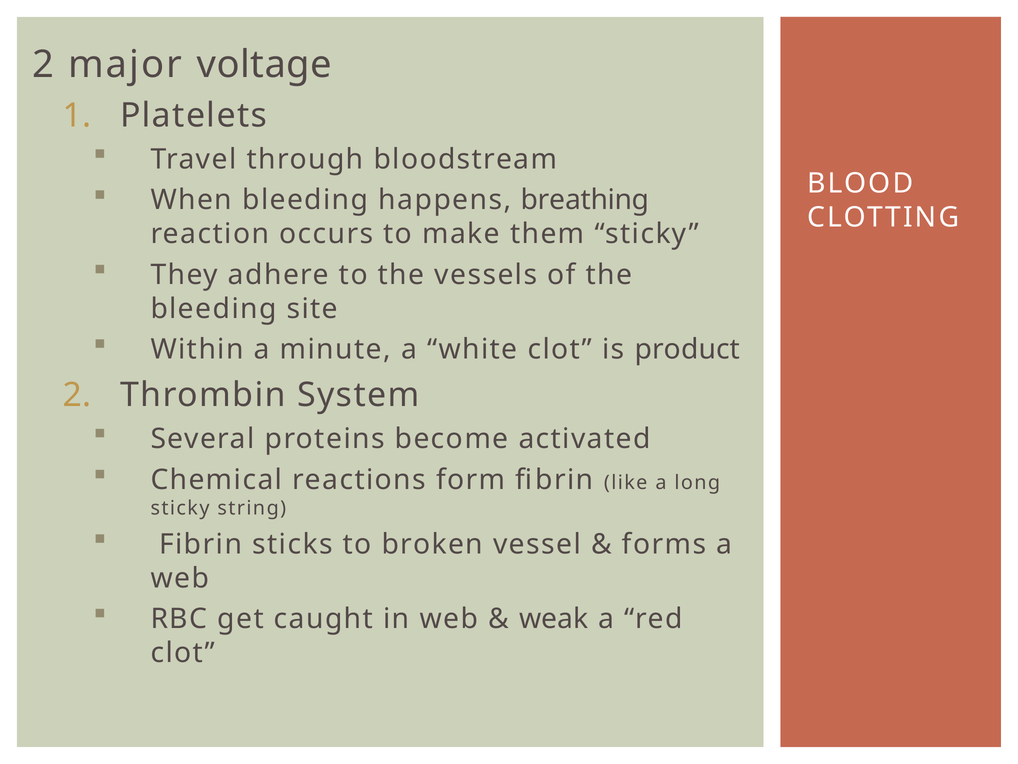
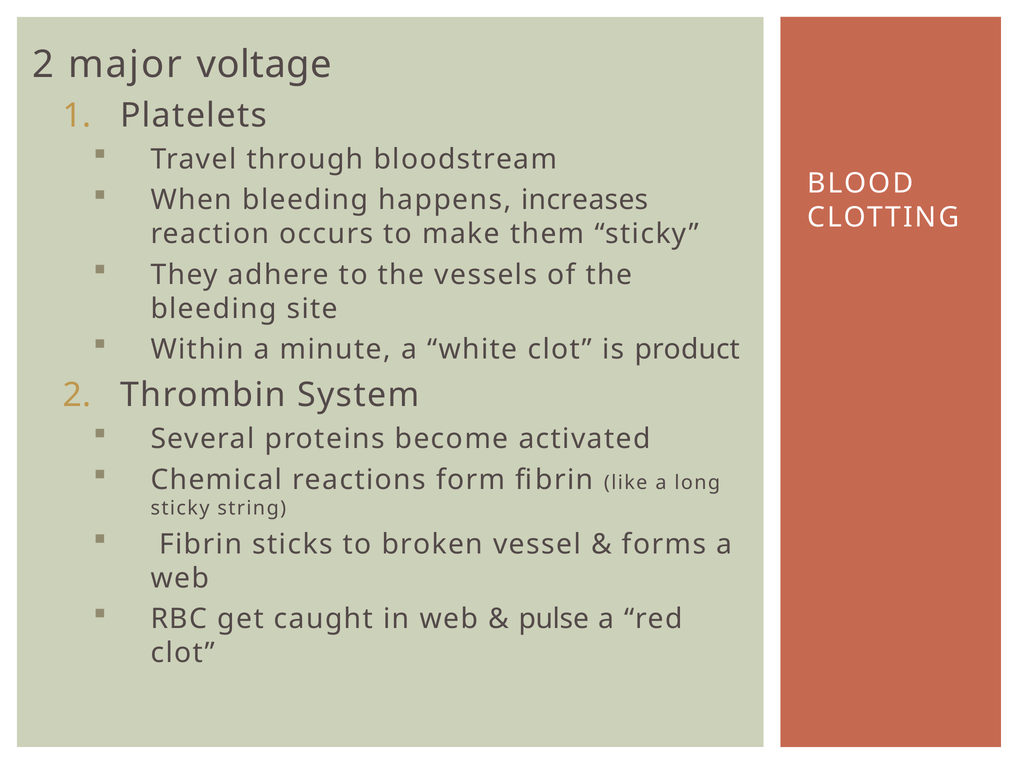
breathing: breathing -> increases (585, 200)
weak: weak -> pulse (554, 619)
